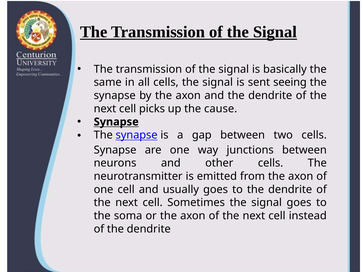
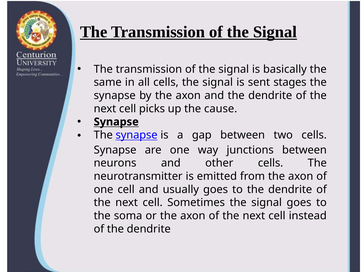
seeing: seeing -> stages (290, 82)
